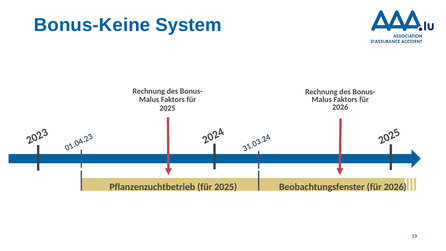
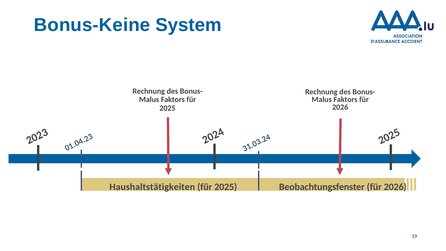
Pflanzenzuchtbetrieb: Pflanzenzuchtbetrieb -> Haushaltstätigkeiten (152, 187)
